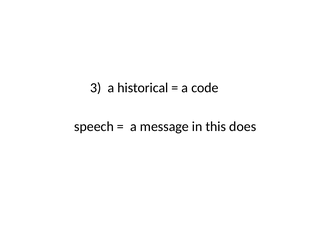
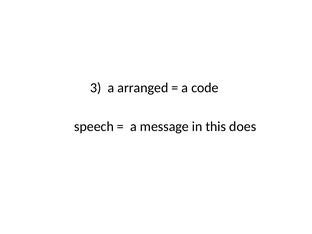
historical: historical -> arranged (143, 88)
